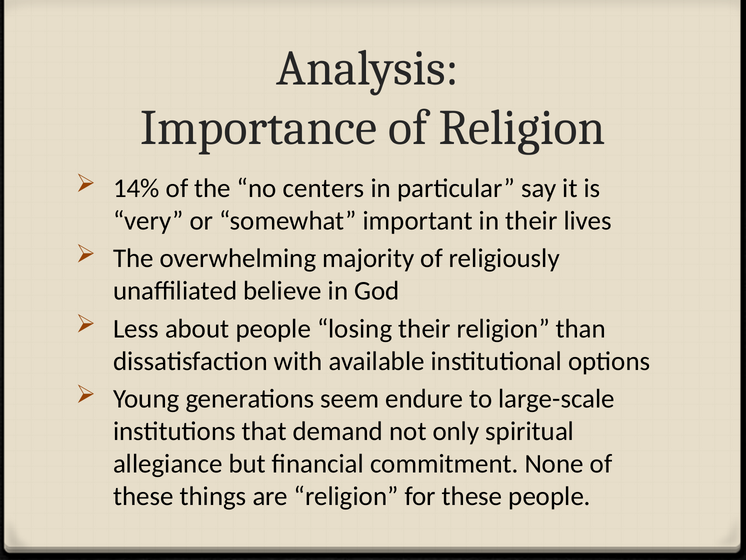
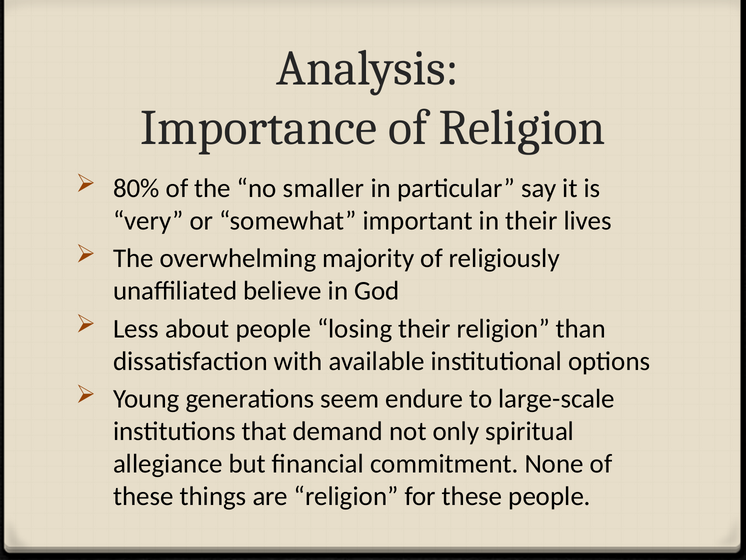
14%: 14% -> 80% (136, 188)
centers: centers -> smaller (324, 188)
